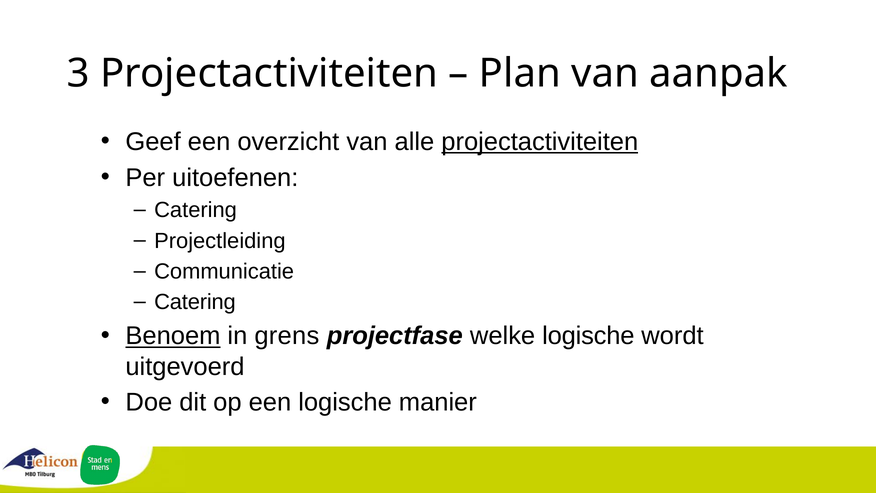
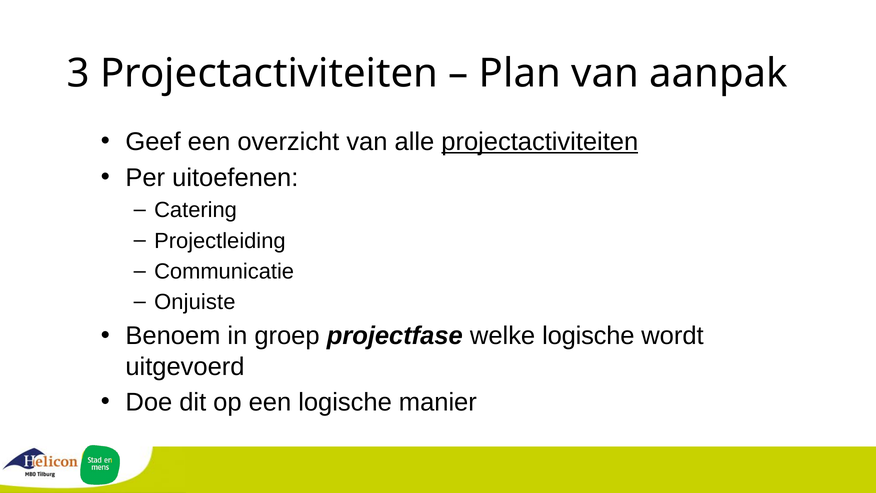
Catering: Catering -> Onjuiste (195, 302)
Benoem underline: present -> none (173, 336)
grens: grens -> groep (287, 336)
